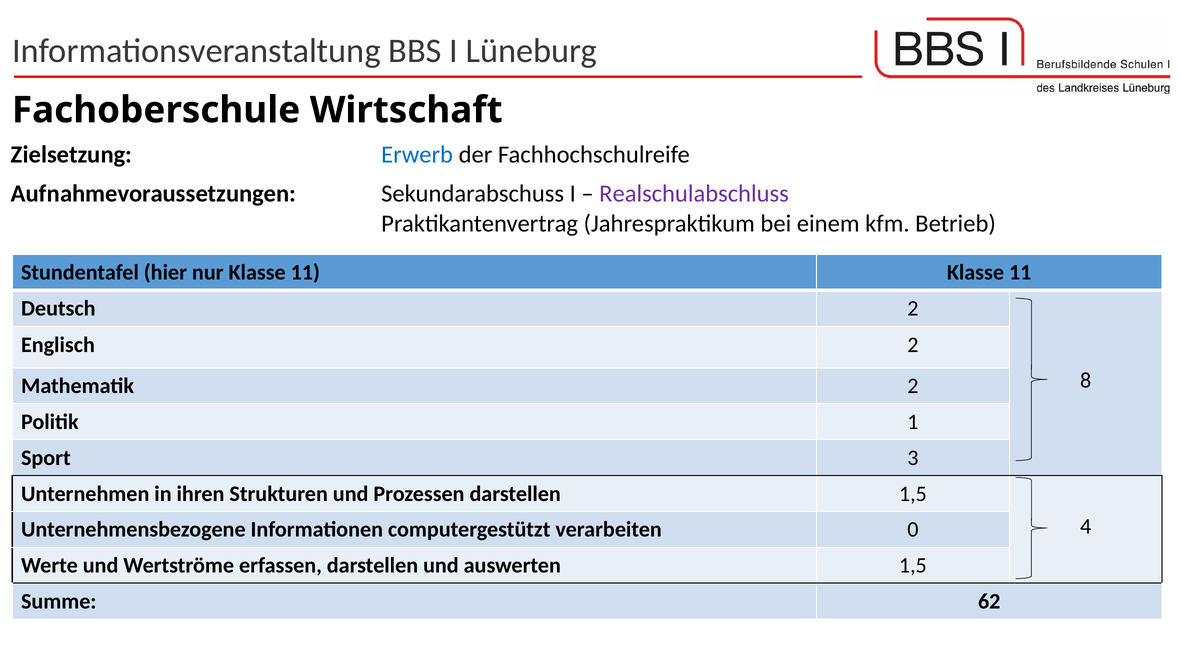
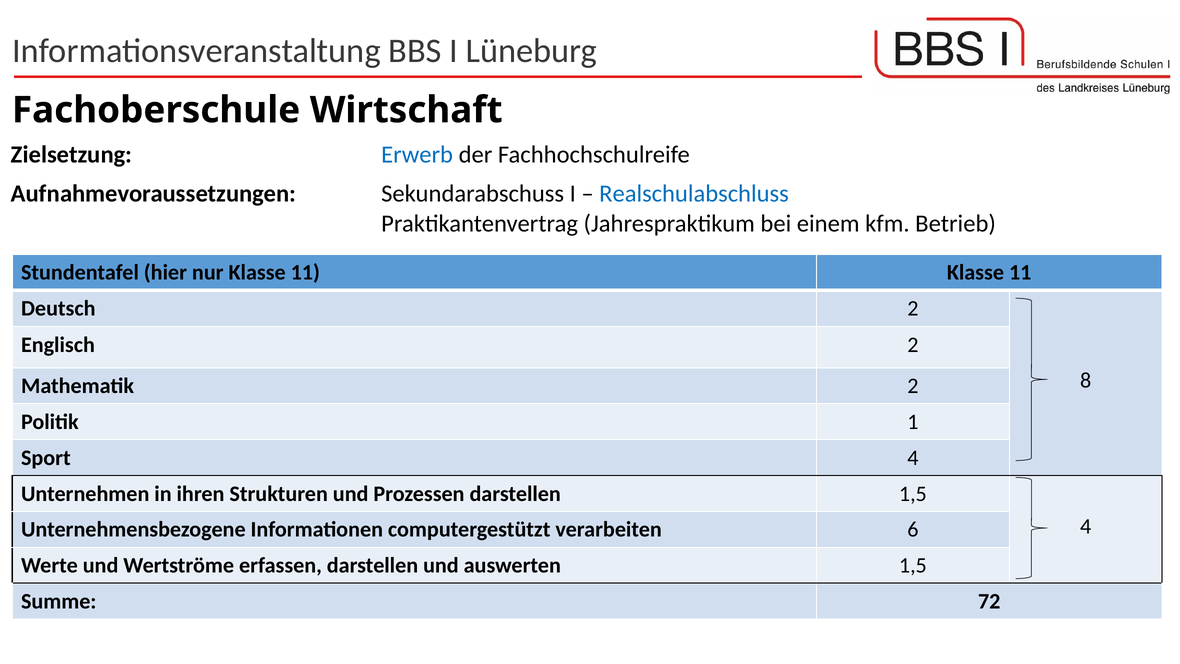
Realschulabschluss colour: purple -> blue (694, 193)
Sport 3: 3 -> 4 (913, 458)
0: 0 -> 6 (913, 529)
62: 62 -> 72 (989, 601)
